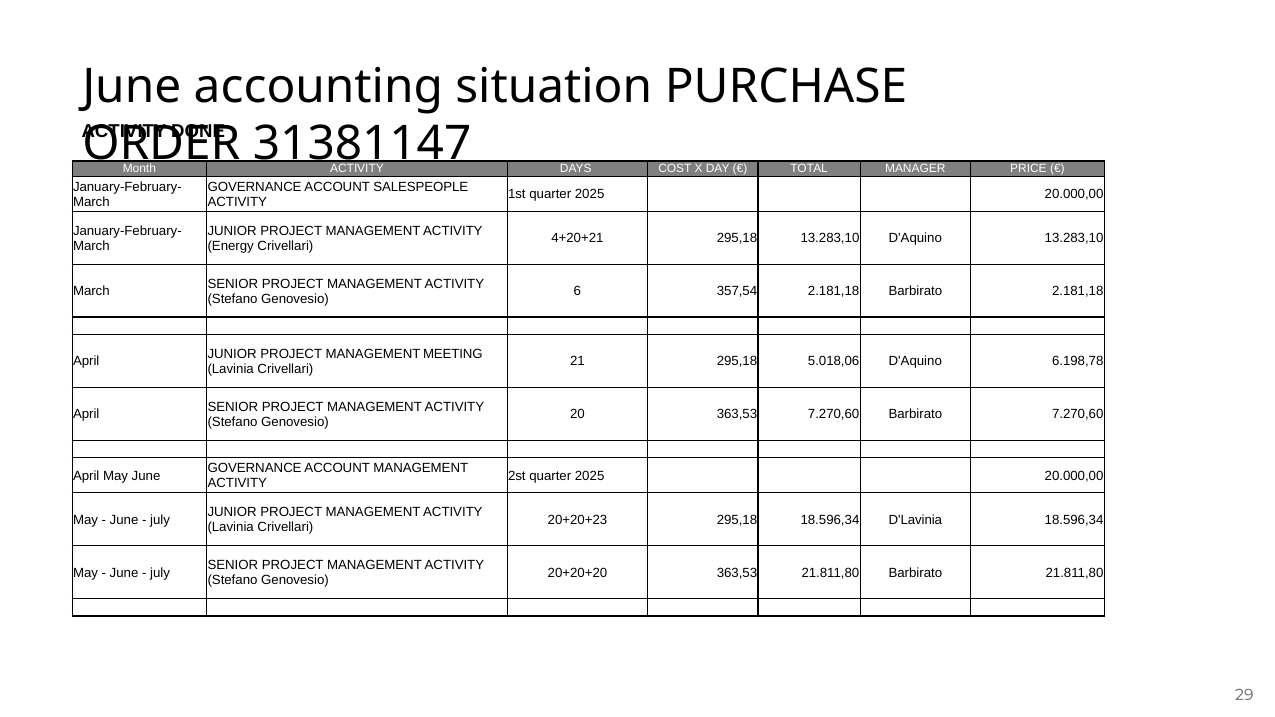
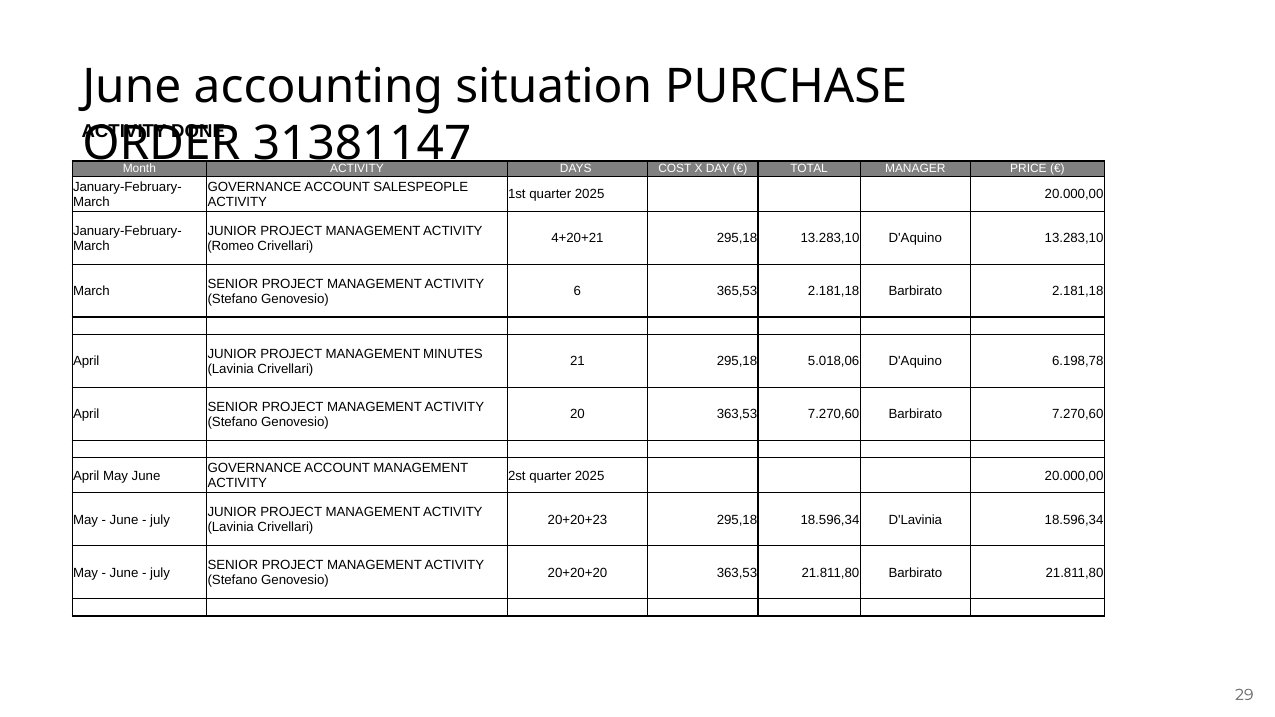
Energy: Energy -> Romeo (231, 246)
357,54: 357,54 -> 365,53 (737, 291)
MEETING: MEETING -> MINUTES (453, 354)
